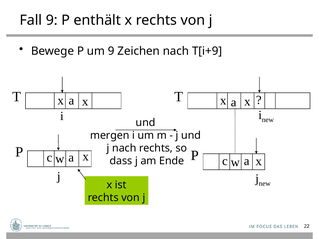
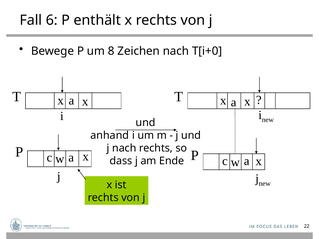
Fall 9: 9 -> 6 (52, 20)
um 9: 9 -> 8 (111, 51)
T[i+9: T[i+9 -> T[i+0 (207, 51)
mergen: mergen -> anhand (110, 136)
